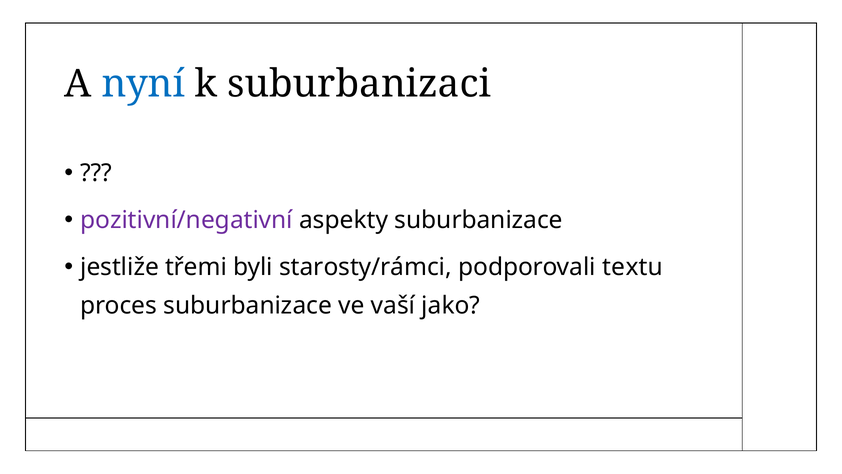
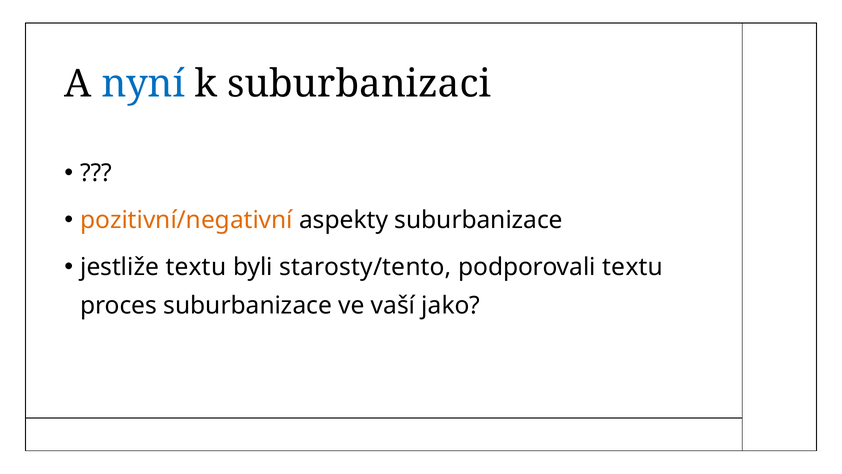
pozitivní/negativní colour: purple -> orange (186, 220)
jestliže třemi: třemi -> textu (196, 267)
starosty/rámci: starosty/rámci -> starosty/tento (365, 267)
